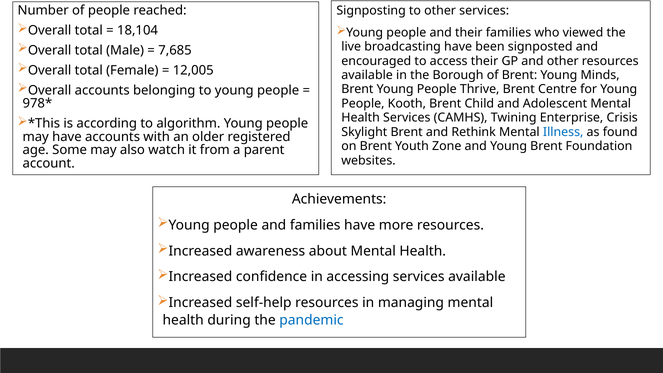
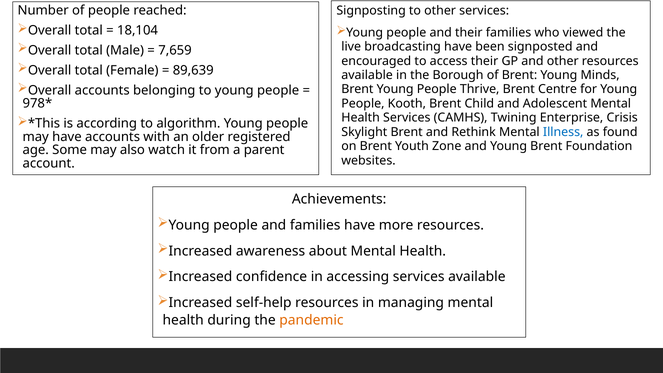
7,685: 7,685 -> 7,659 (175, 50)
12,005: 12,005 -> 89,639 (193, 70)
pandemic colour: blue -> orange (311, 320)
